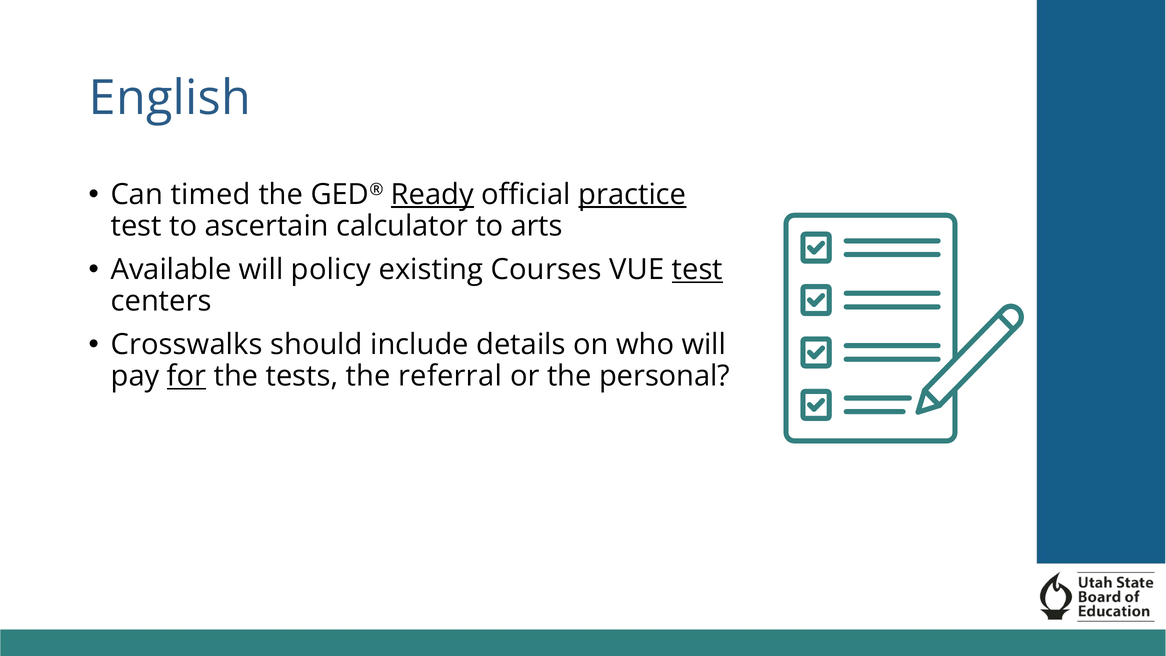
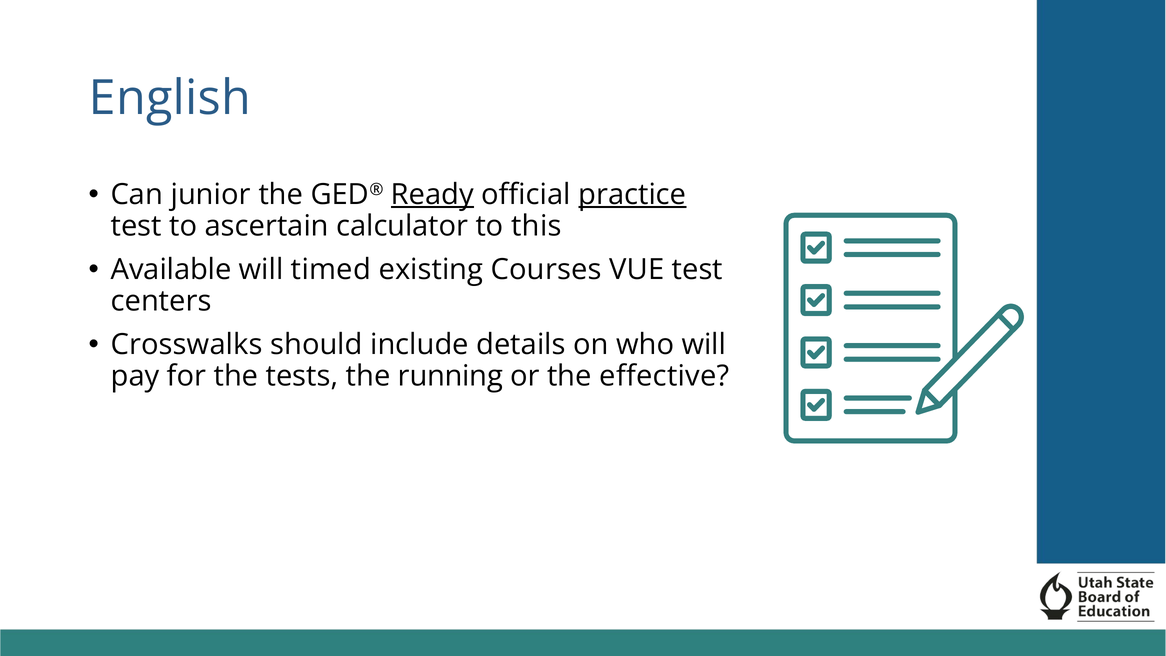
timed: timed -> junior (211, 195)
arts: arts -> this (536, 226)
policy: policy -> timed (331, 270)
test underline: present -> none (697, 270)
for underline: present -> none (186, 376)
referral: referral -> running (450, 376)
personal: personal -> effective (664, 376)
